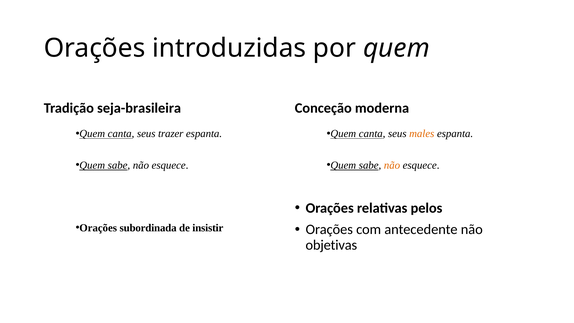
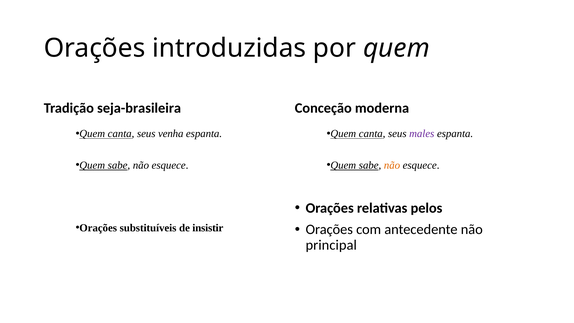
trazer: trazer -> venha (171, 134)
males colour: orange -> purple (422, 134)
subordinada: subordinada -> substituíveis (148, 228)
objetivas: objetivas -> principal (331, 245)
